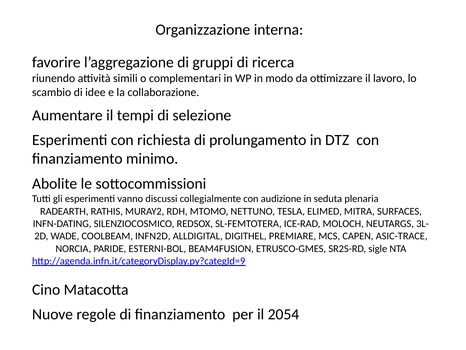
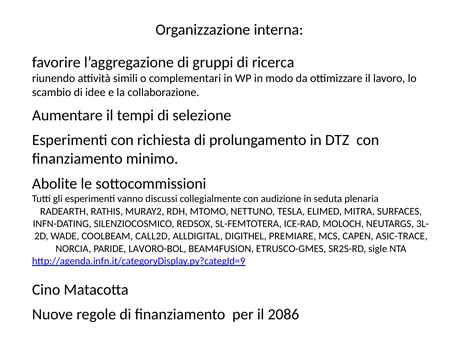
INFN2D: INFN2D -> CALL2D (153, 236)
ESTERNI-BOL: ESTERNI-BOL -> LAVORO-BOL (157, 248)
2054: 2054 -> 2086 (283, 314)
